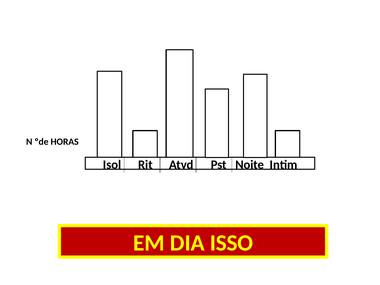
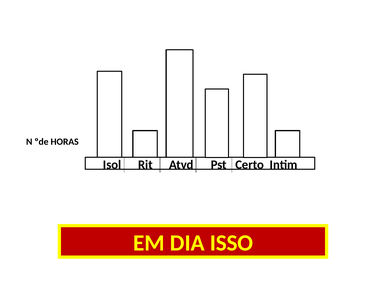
Noite: Noite -> Certo (250, 165)
